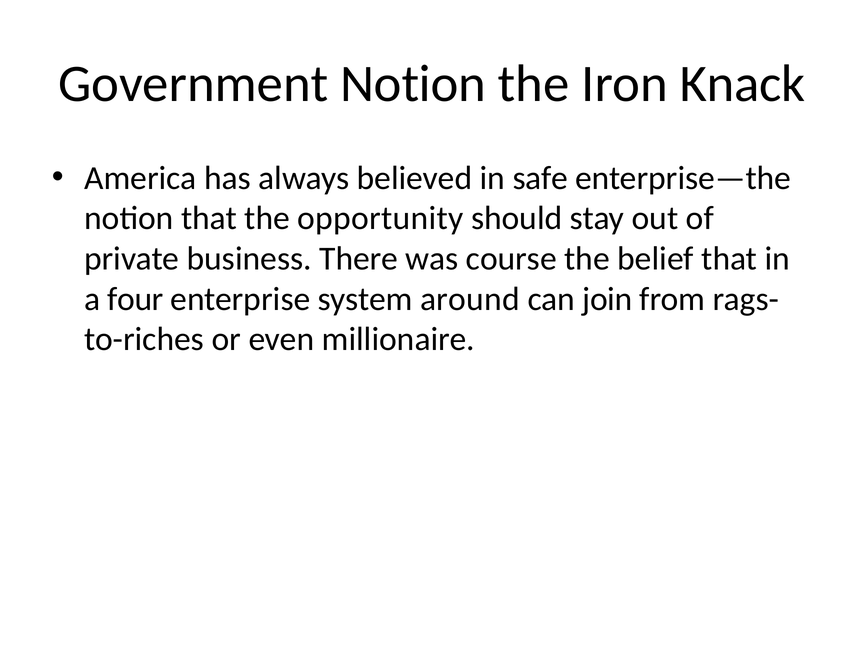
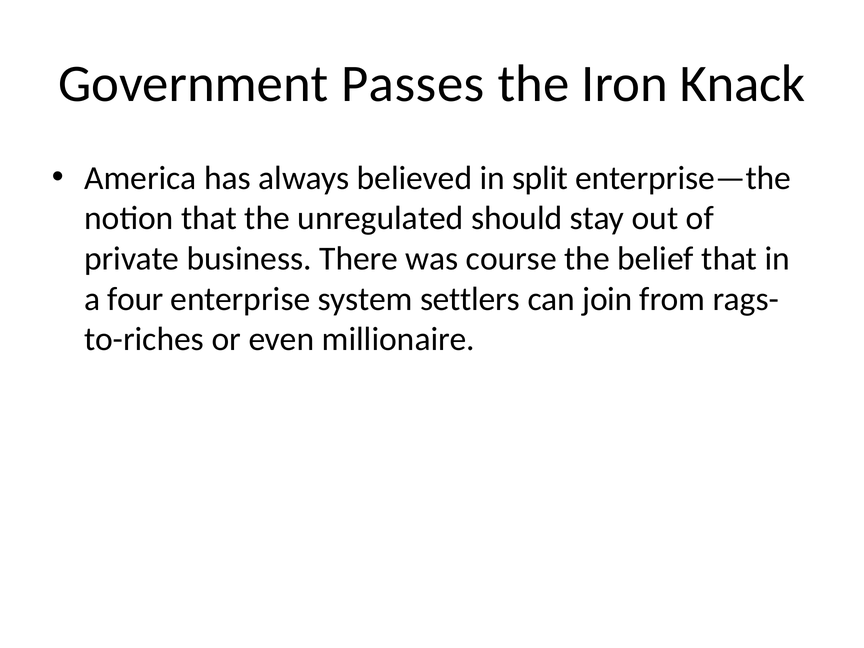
Government Notion: Notion -> Passes (413, 84)
safe: safe -> split (540, 178)
opportunity: opportunity -> unregulated (381, 218)
around: around -> settlers (470, 299)
